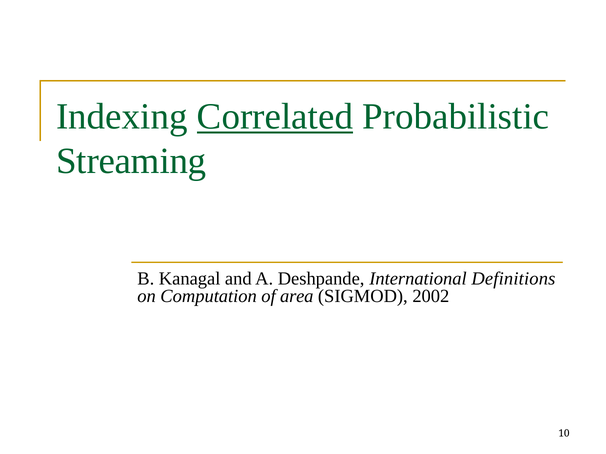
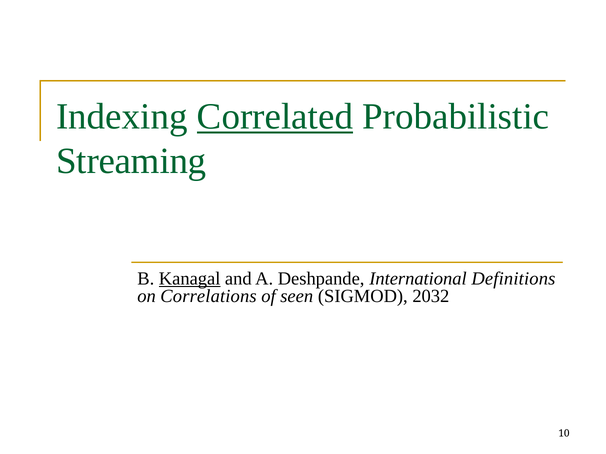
Kanagal underline: none -> present (190, 279)
Computation: Computation -> Correlations (209, 297)
area: area -> seen (297, 297)
2002: 2002 -> 2032 (431, 297)
